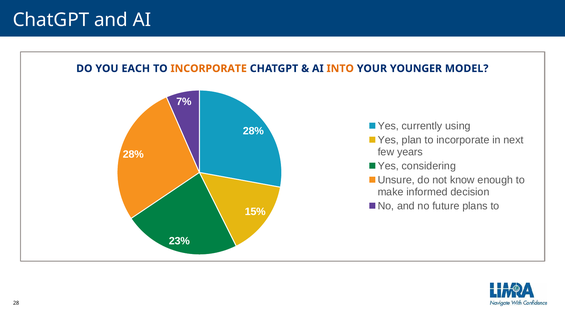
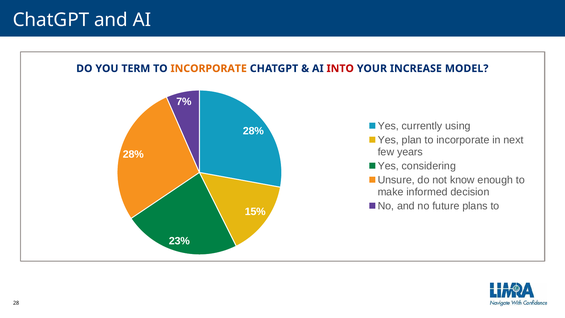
EACH: EACH -> TERM (136, 68)
INTO colour: orange -> red (340, 68)
YOUNGER: YOUNGER -> INCREASE (416, 68)
